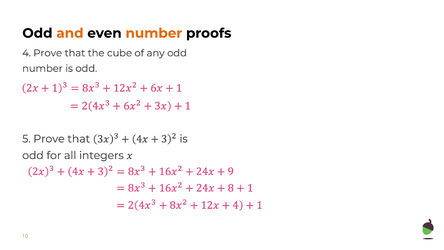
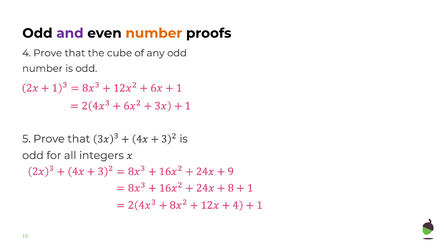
and colour: orange -> purple (70, 33)
